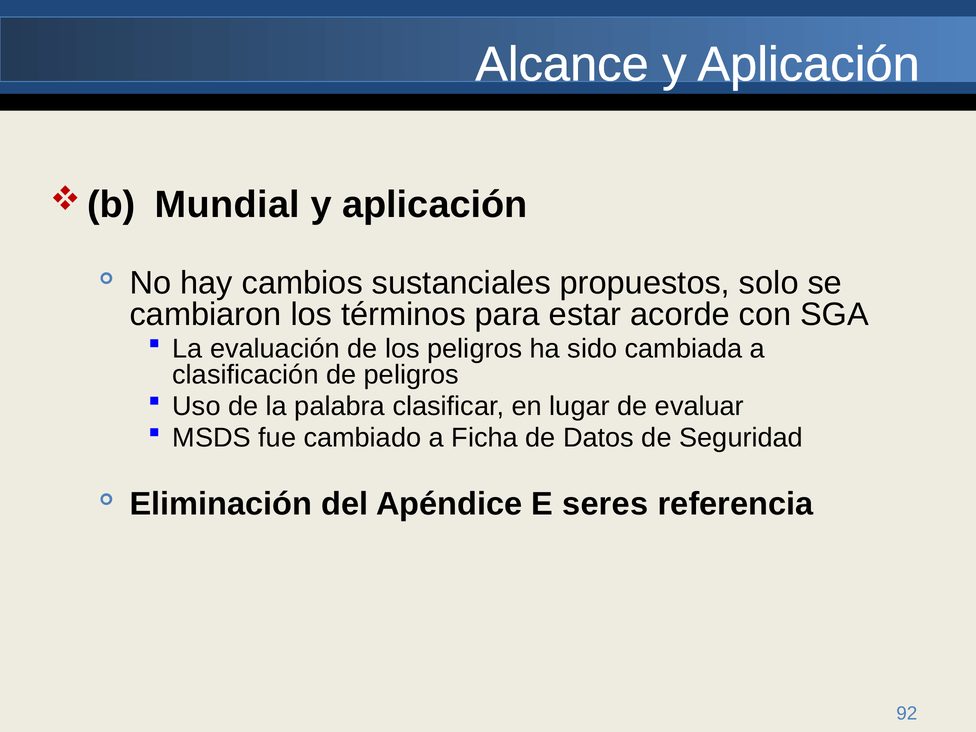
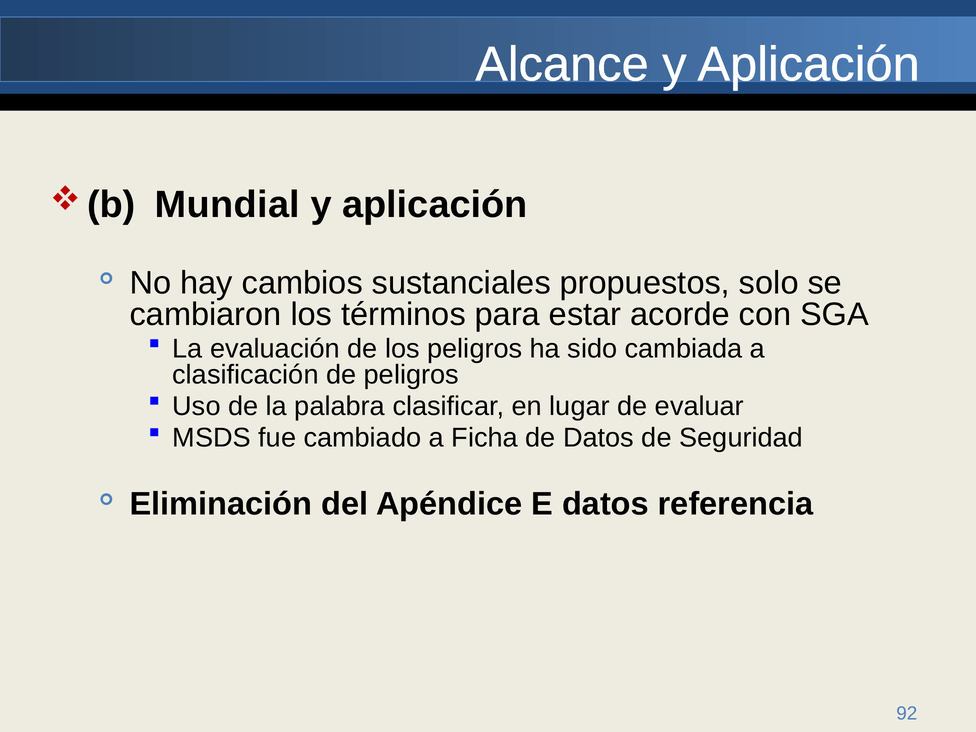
E seres: seres -> datos (605, 504)
